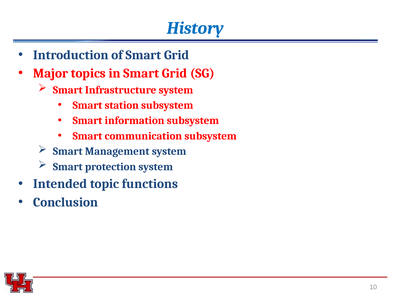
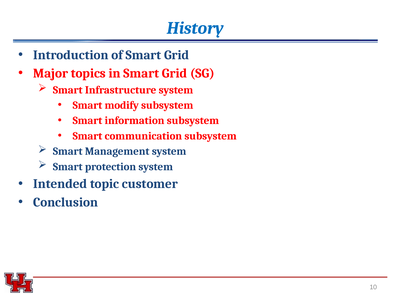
station: station -> modify (122, 105)
functions: functions -> customer (150, 184)
